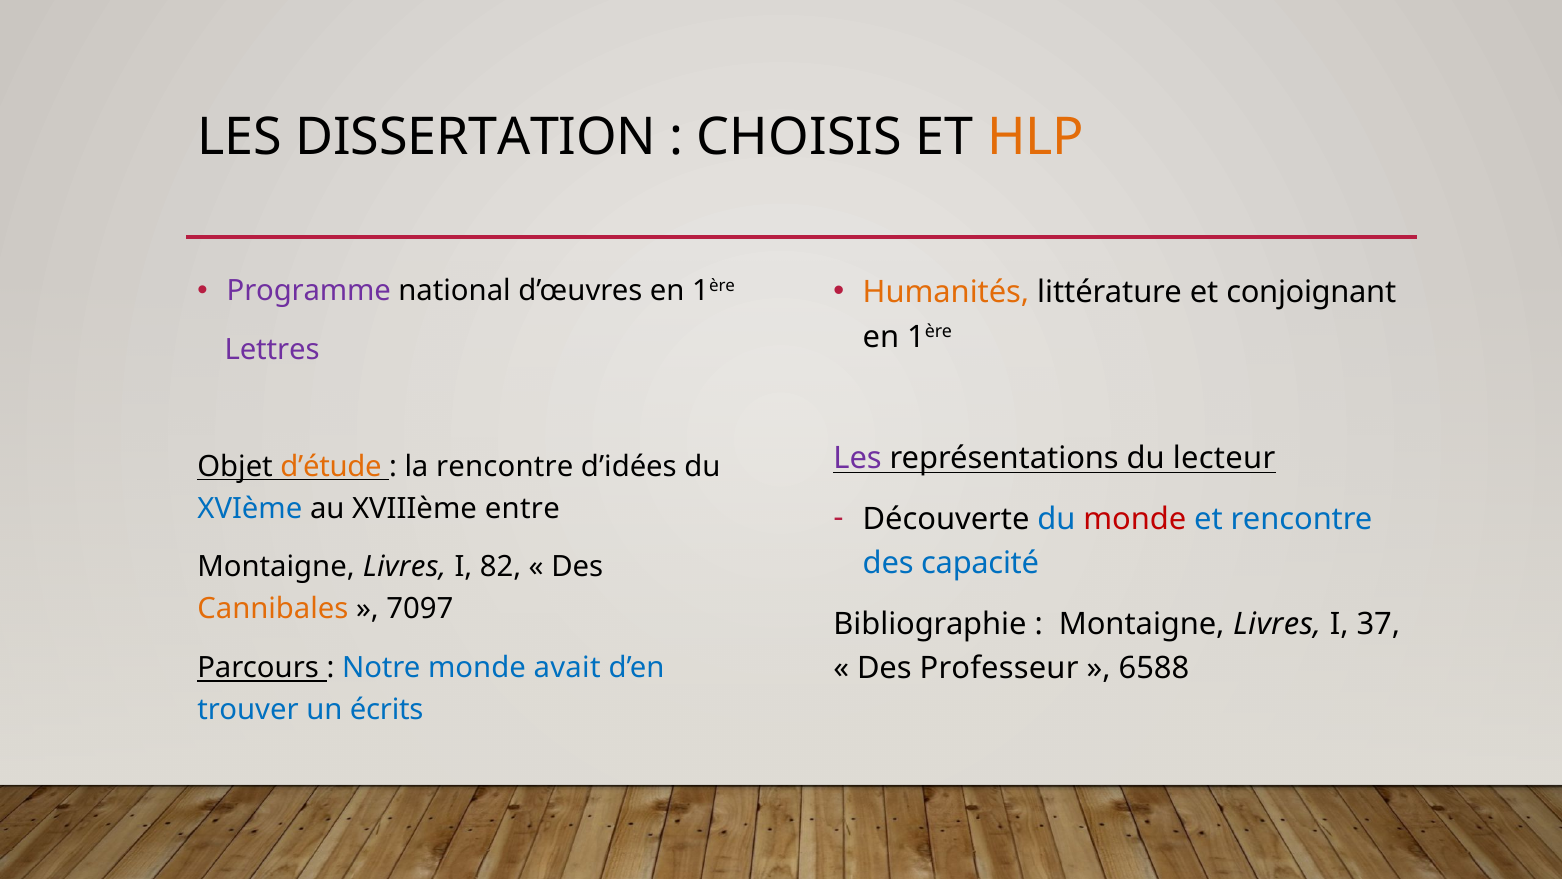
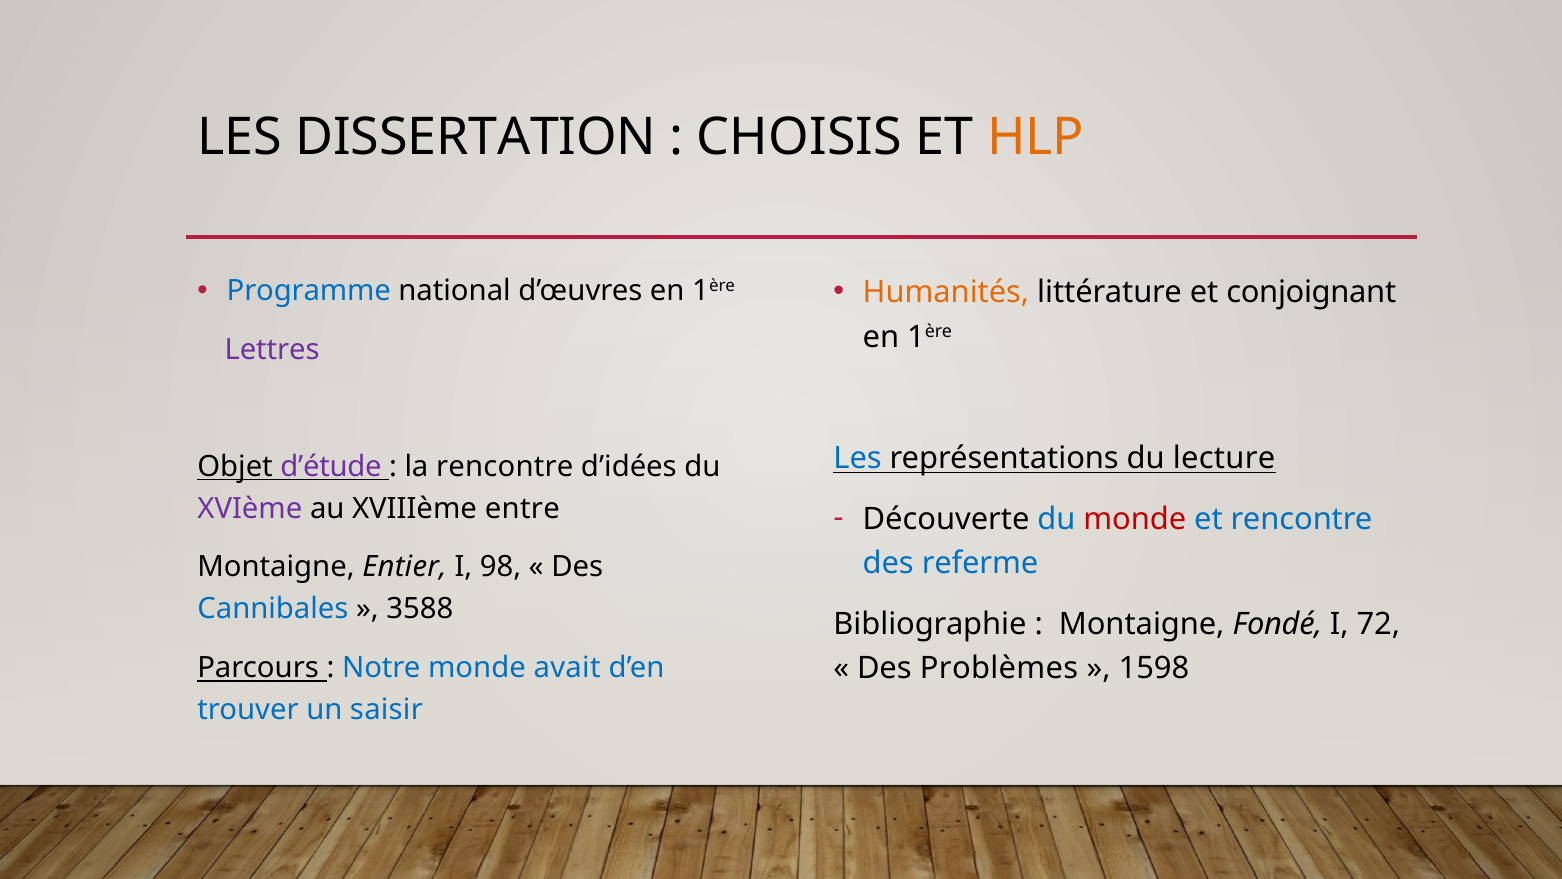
Programme colour: purple -> blue (309, 291)
Les colour: purple -> blue (858, 458)
lecteur: lecteur -> lecture (1224, 458)
d’étude colour: orange -> purple (331, 466)
XVIème colour: blue -> purple (250, 508)
capacité: capacité -> referme (980, 563)
Livres: Livres -> Entier (405, 567)
82: 82 -> 98 (500, 567)
Cannibales colour: orange -> blue (273, 609)
7097: 7097 -> 3588 (420, 609)
Livres: Livres -> Fondé (1277, 624)
37: 37 -> 72 (1378, 624)
Professeur: Professeur -> Problèmes (999, 668)
6588: 6588 -> 1598 (1154, 668)
écrits: écrits -> saisir (386, 710)
